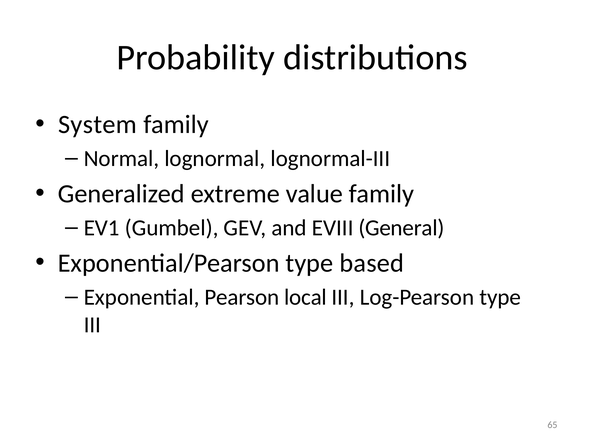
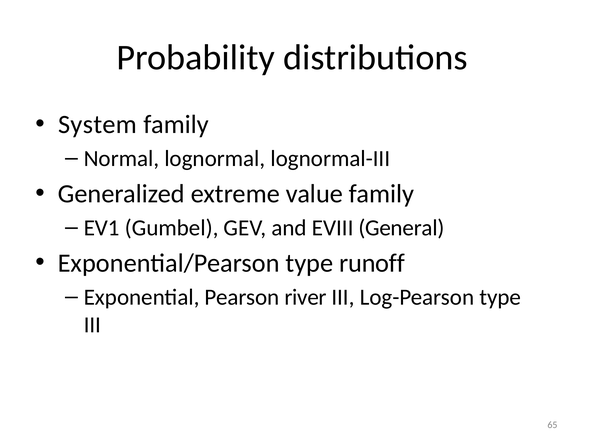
based: based -> runoff (372, 263)
local: local -> river (305, 297)
